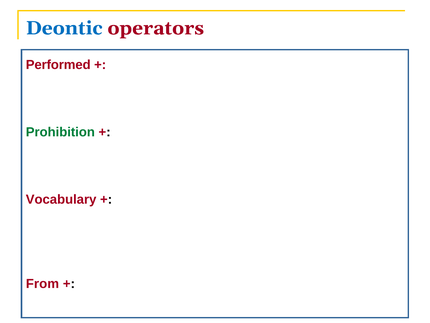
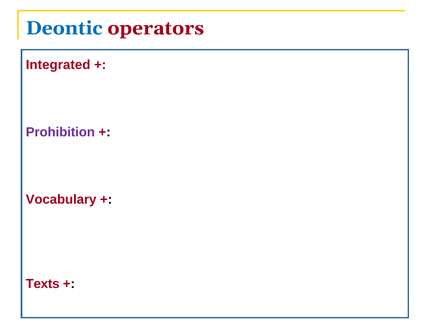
Performed: Performed -> Integrated (58, 65)
Prohibition colour: green -> purple (60, 132)
From: From -> Texts (43, 283)
